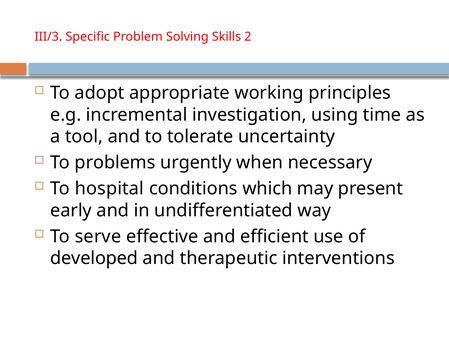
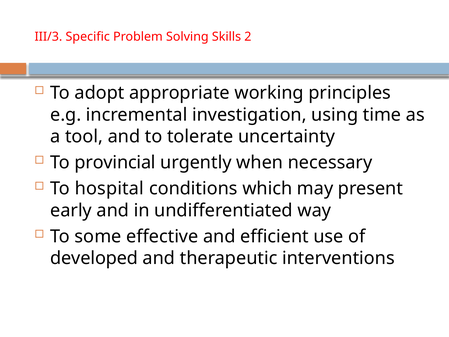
problems: problems -> provincial (115, 162)
serve: serve -> some (98, 236)
